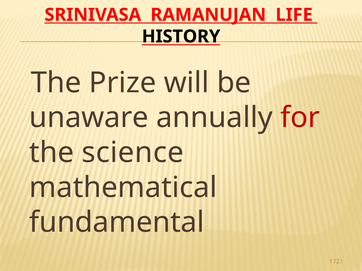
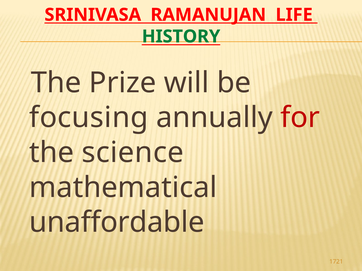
HISTORY colour: black -> green (181, 37)
unaware: unaware -> focusing (89, 118)
fundamental: fundamental -> unaffordable (117, 223)
